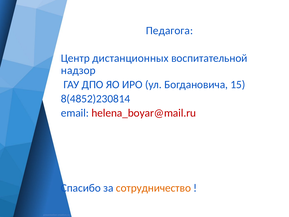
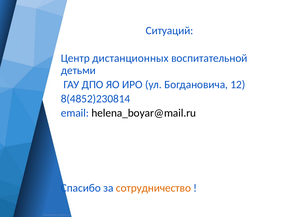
Педагога: Педагога -> Ситуаций (170, 31)
надзор: надзор -> детьми (78, 70)
15: 15 -> 12 (238, 84)
helena_boyar@mail.ru colour: red -> black (144, 113)
